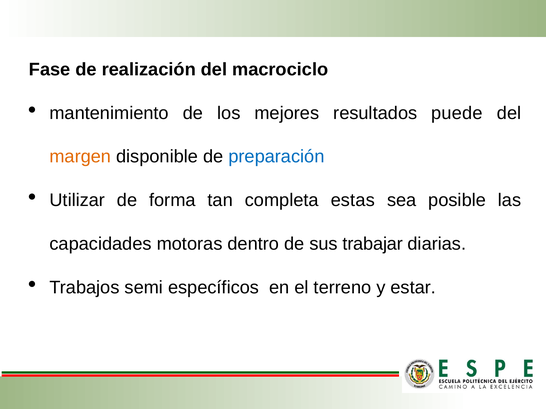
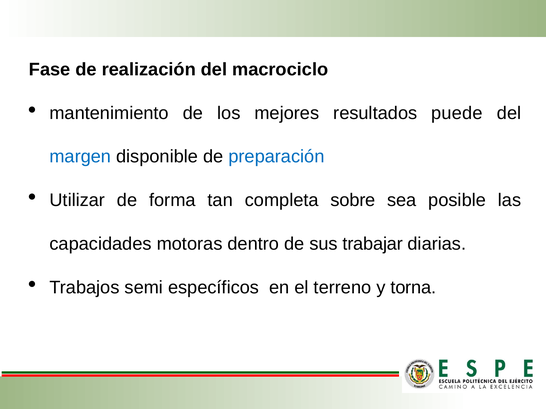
margen colour: orange -> blue (80, 157)
estas: estas -> sobre (353, 201)
estar: estar -> torna (413, 288)
